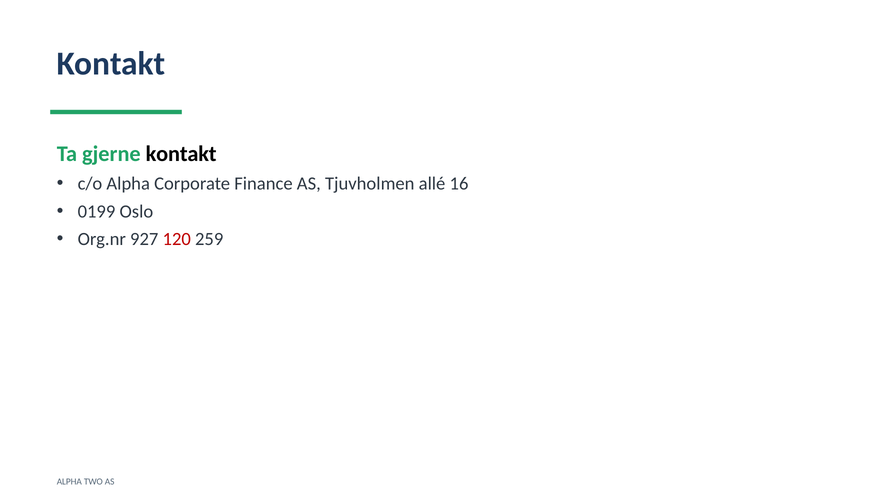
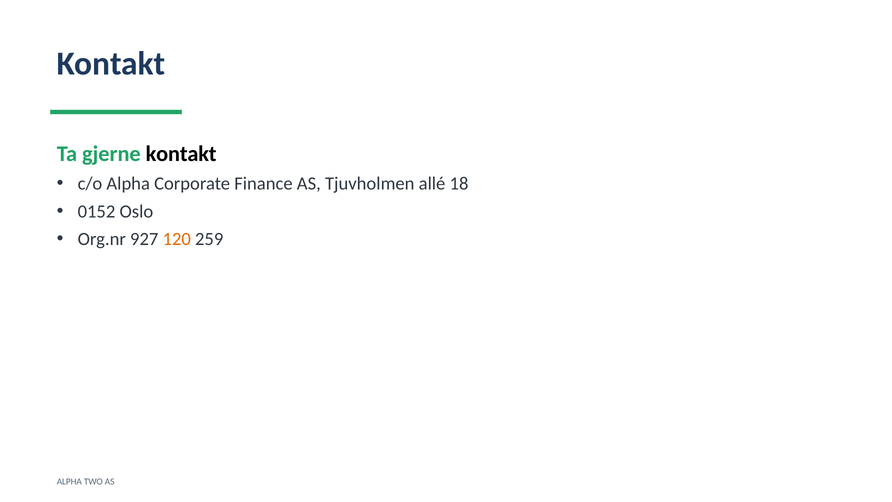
16: 16 -> 18 (459, 183)
0199: 0199 -> 0152 (96, 211)
120 colour: red -> orange (177, 239)
